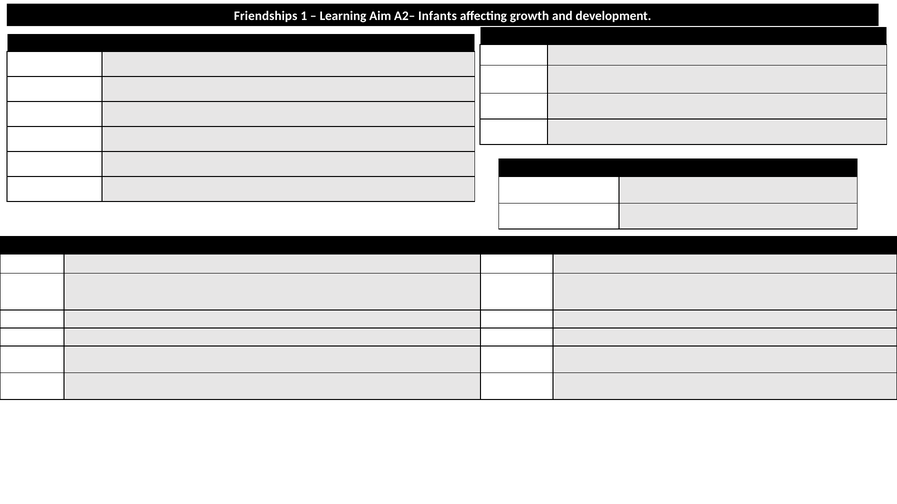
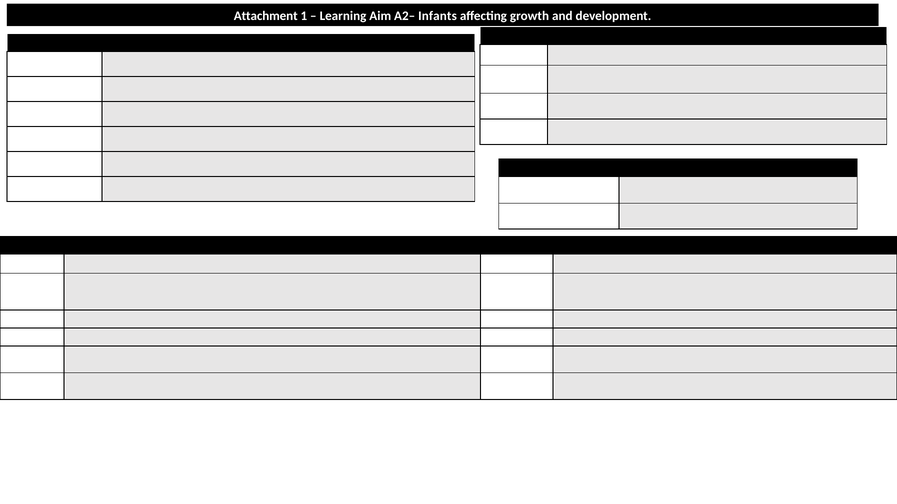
Friendships: Friendships -> Attachment (266, 16)
